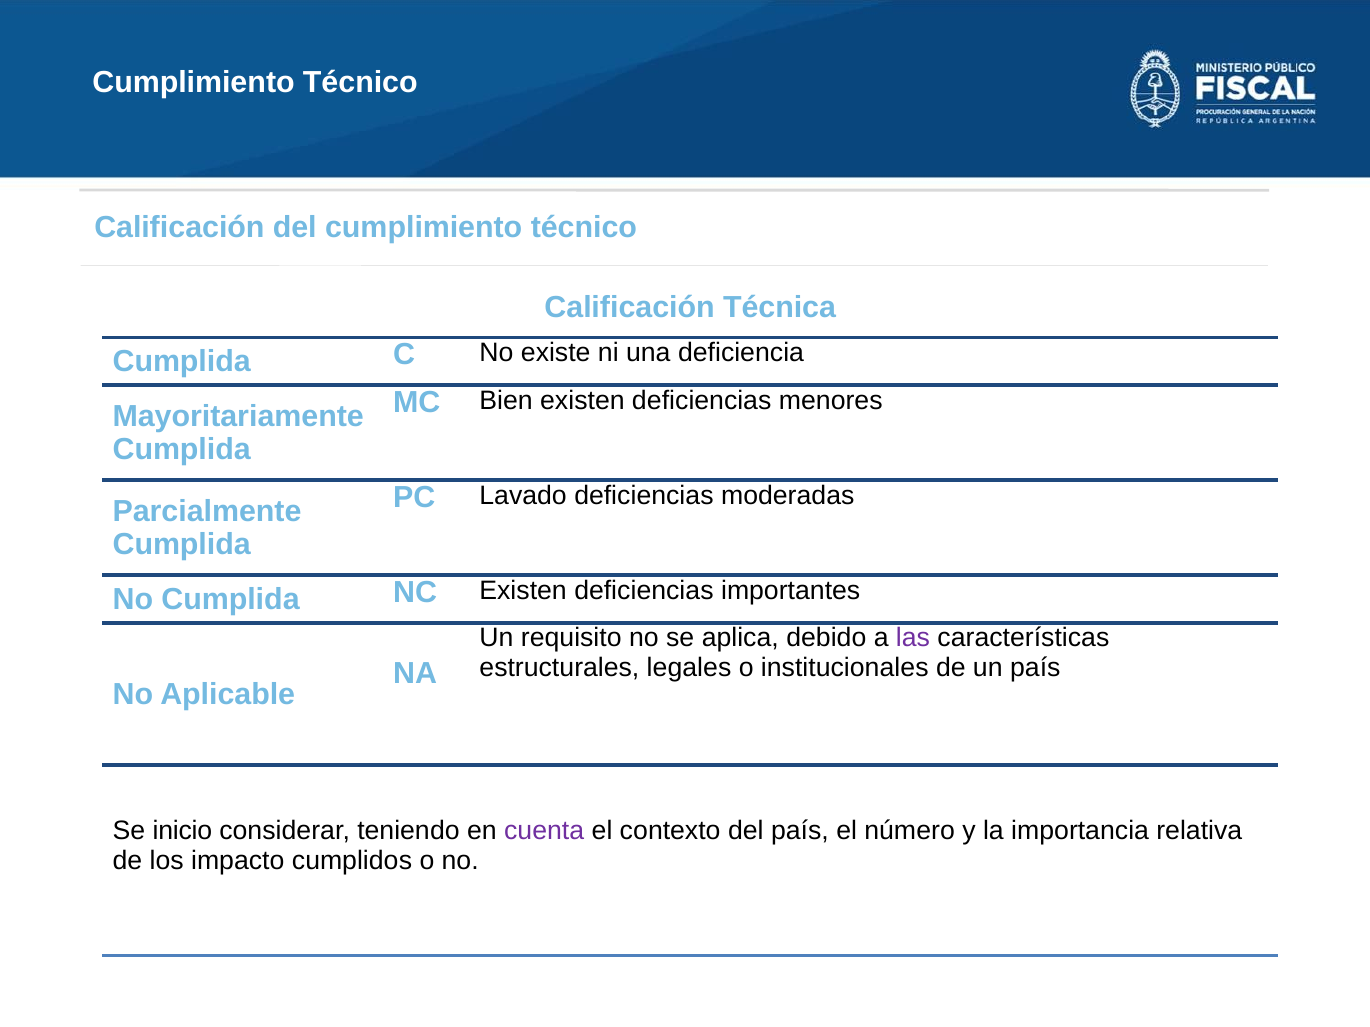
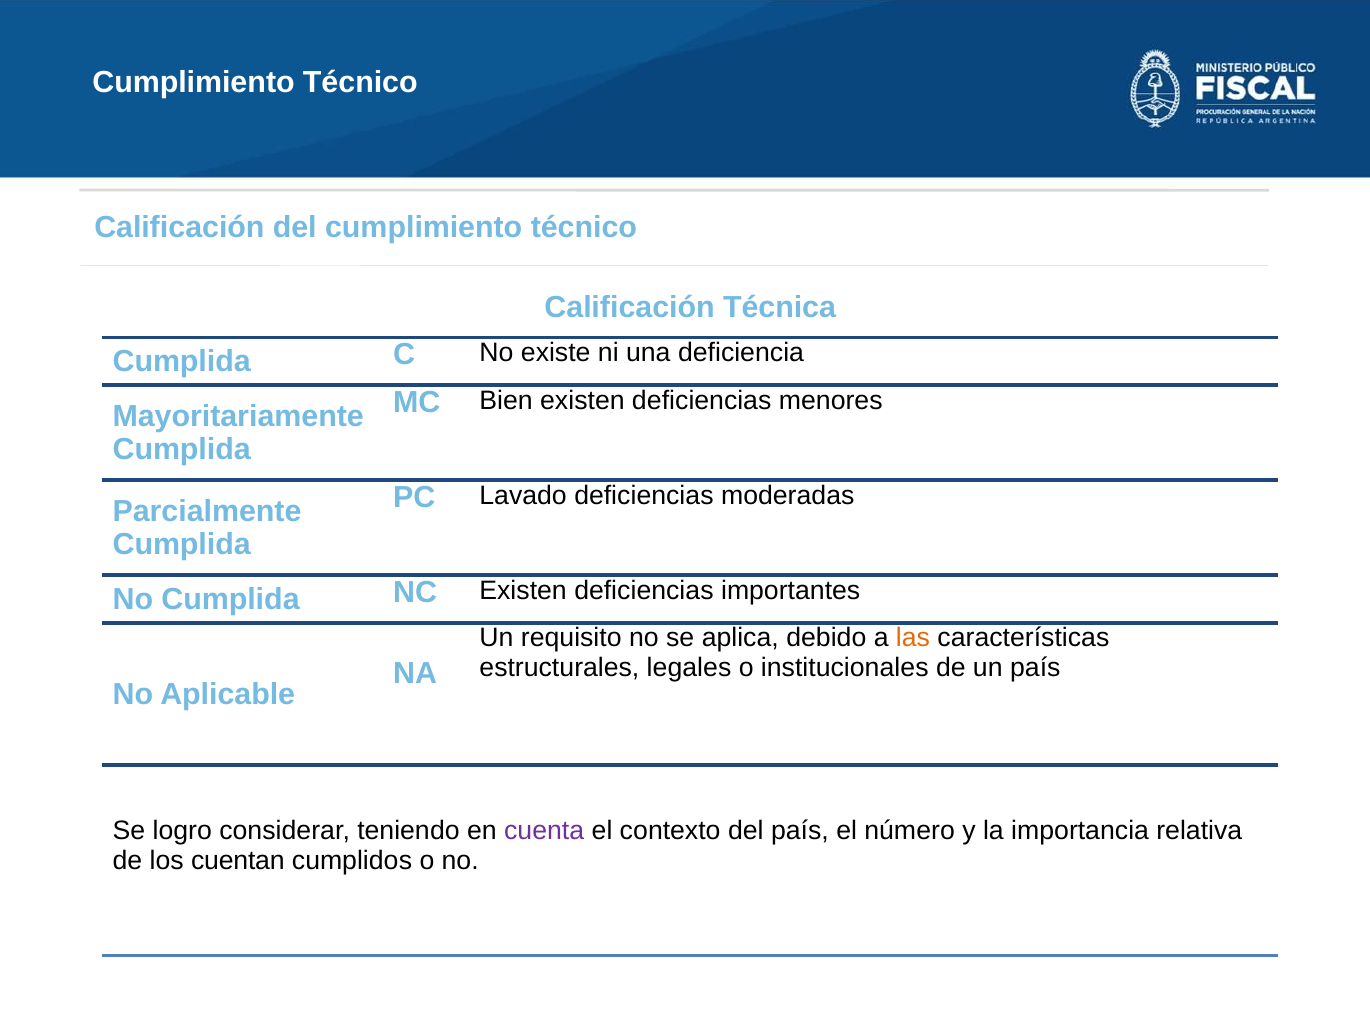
las colour: purple -> orange (913, 638)
inicio: inicio -> logro (182, 831)
impacto: impacto -> cuentan (238, 861)
